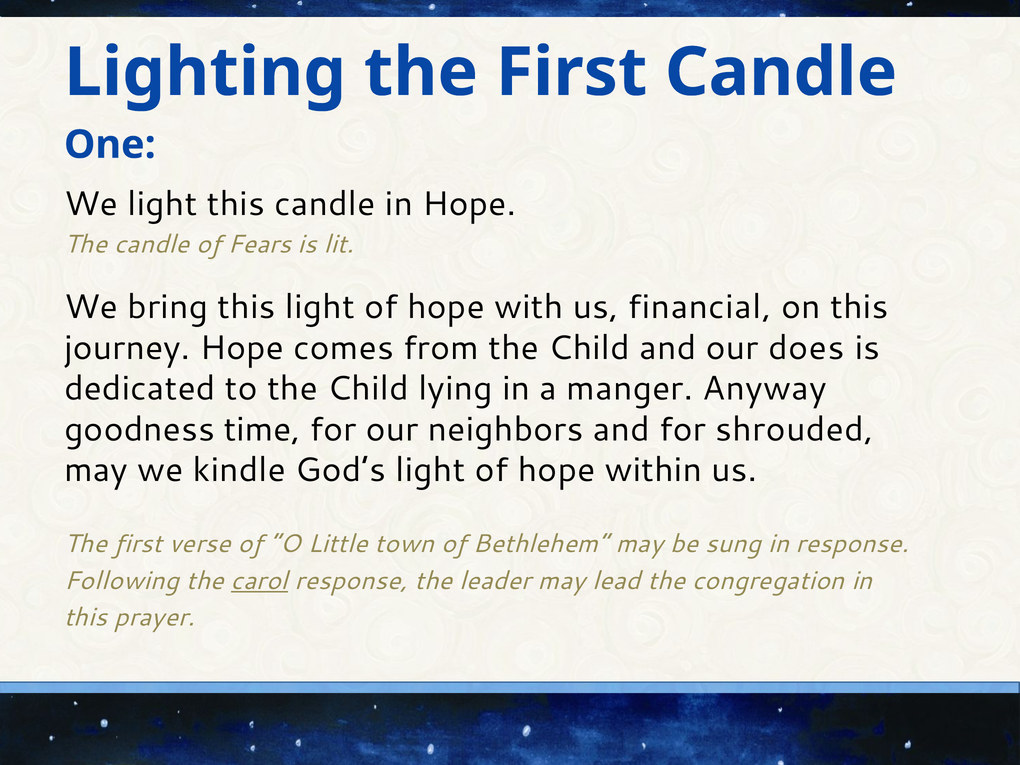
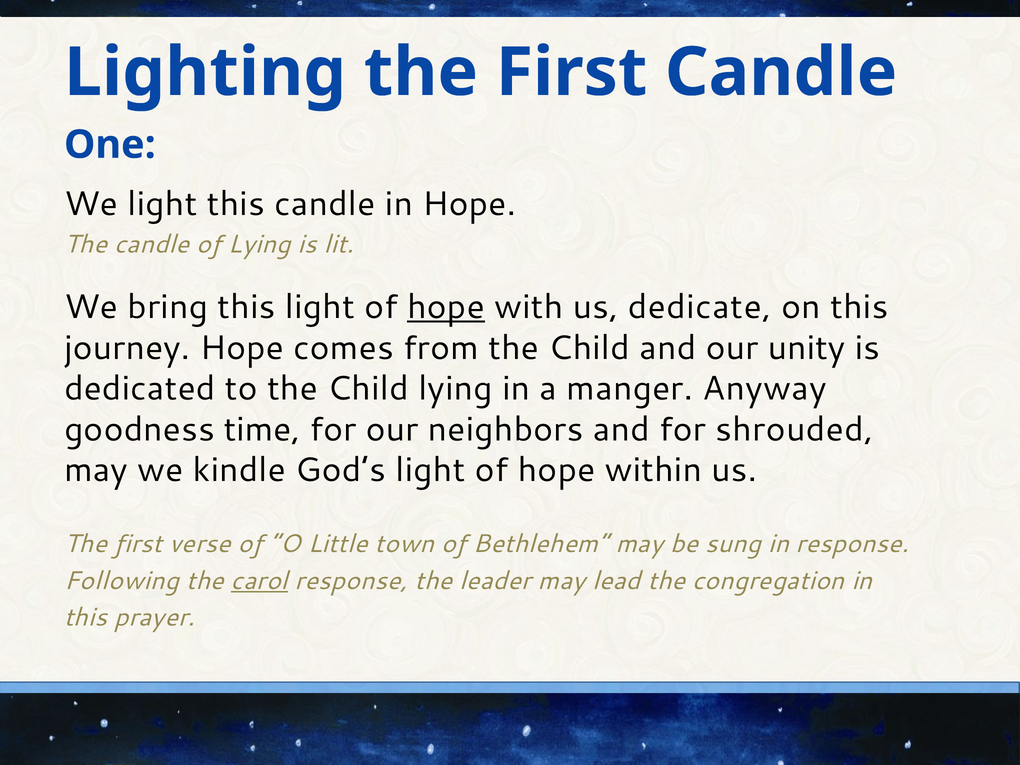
of Fears: Fears -> Lying (259, 244)
hope underline: none -> present (446, 307)
financial: financial -> dedicate (700, 307)
does: does -> unity (807, 348)
